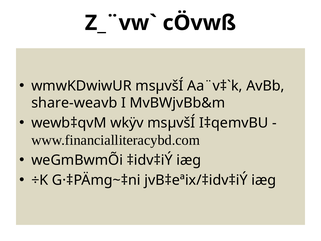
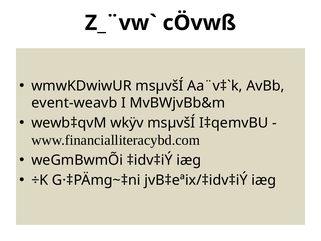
share-weavb: share-weavb -> event-weavb (74, 103)
